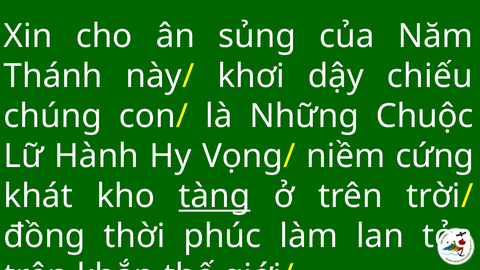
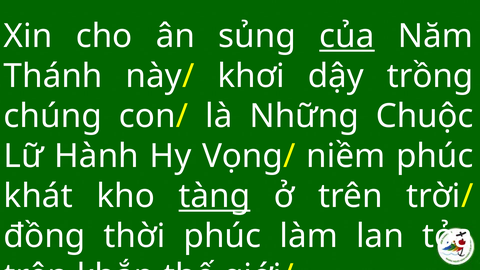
của underline: none -> present (347, 36)
chiếu: chiếu -> trồng (430, 76)
niềm cứng: cứng -> phúc (435, 156)
